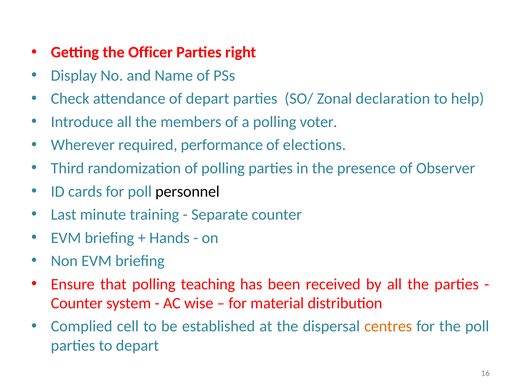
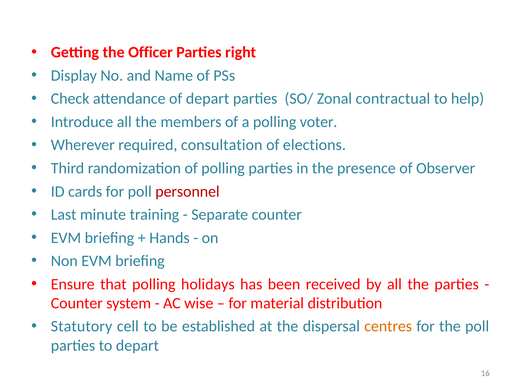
declaration: declaration -> contractual (393, 99)
performance: performance -> consultation (222, 145)
personnel colour: black -> red (187, 191)
teaching: teaching -> holidays (208, 284)
Complied: Complied -> Statutory (82, 326)
